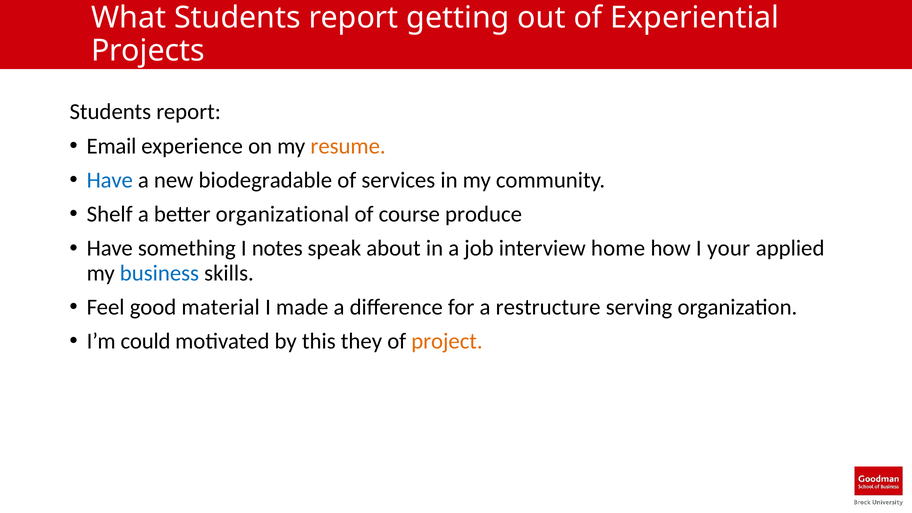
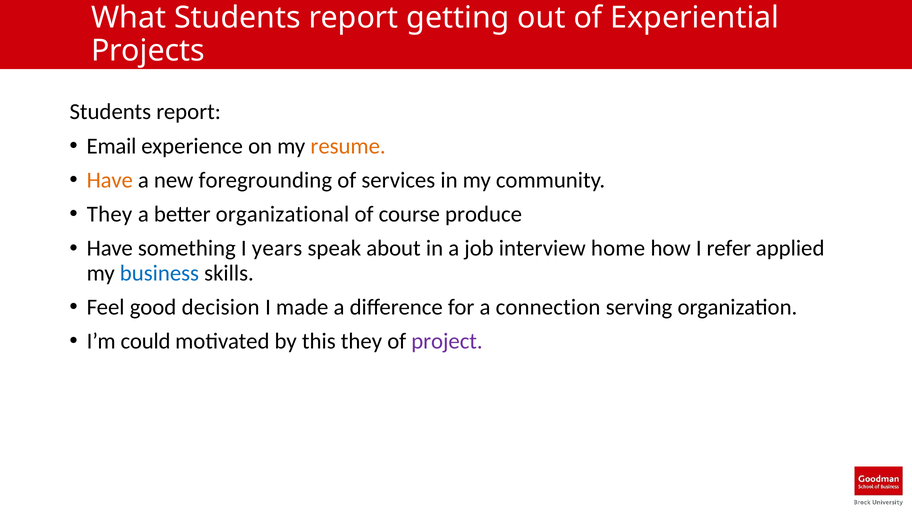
Have colour: blue -> orange (110, 180)
biodegradable: biodegradable -> foregrounding (265, 180)
Shelf: Shelf -> They (110, 214)
notes: notes -> years (277, 248)
your: your -> refer (729, 248)
material: material -> decision (221, 307)
restructure: restructure -> connection (548, 307)
project colour: orange -> purple (447, 341)
